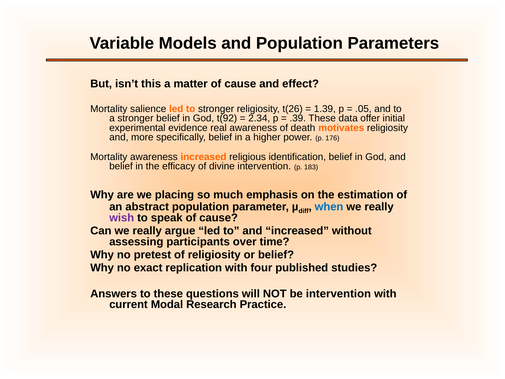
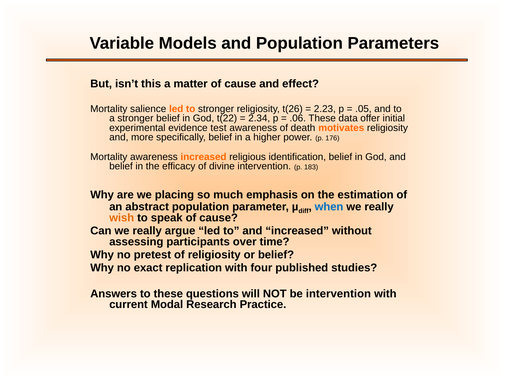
1.39: 1.39 -> 2.23 (325, 109)
t(92: t(92 -> t(22 (227, 118)
.39: .39 -> .06 (298, 118)
real: real -> test (219, 128)
wish colour: purple -> orange (122, 218)
